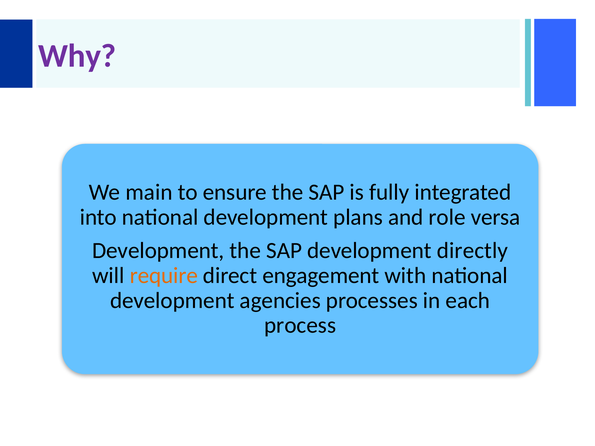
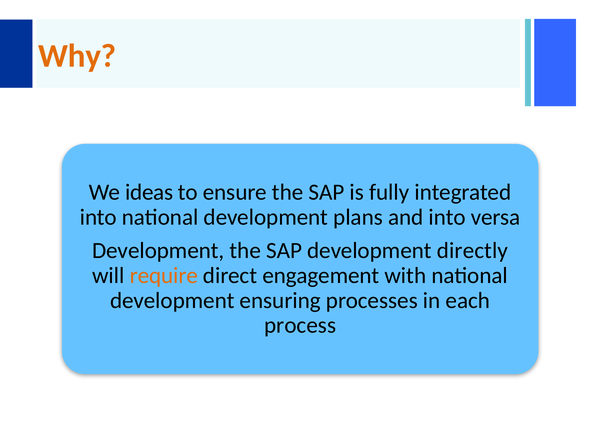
Why colour: purple -> orange (77, 56)
main: main -> ideas (149, 192)
and role: role -> into (447, 217)
agencies: agencies -> ensuring (280, 301)
